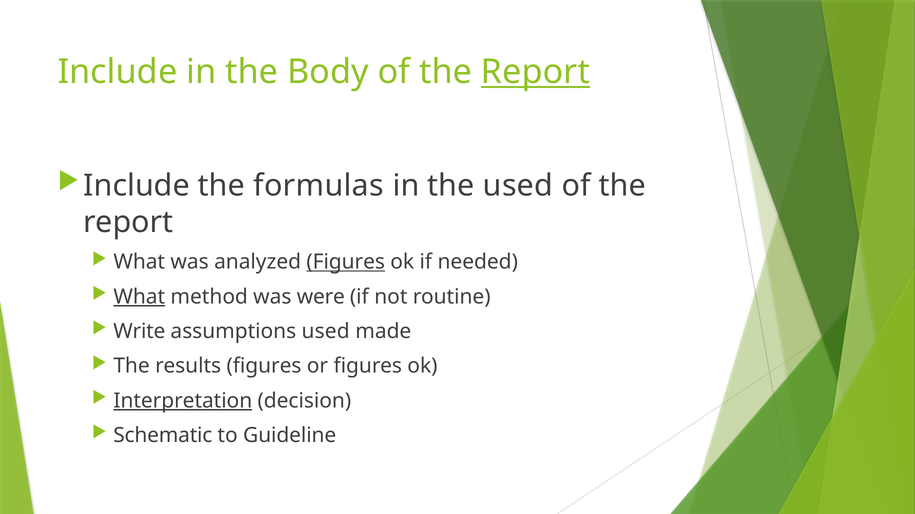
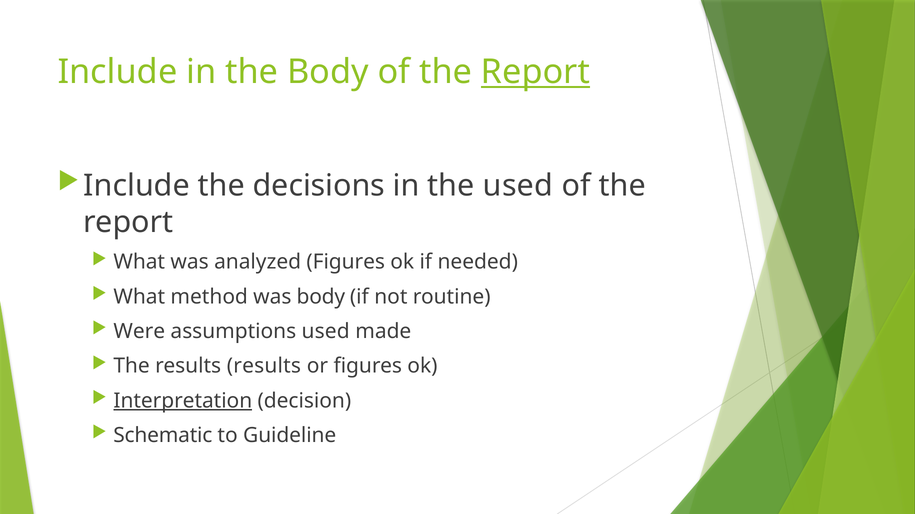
formulas: formulas -> decisions (319, 186)
Figures underline: present -> none (346, 262)
What underline: present -> none (139, 297)
was were: were -> body (321, 297)
Write: Write -> Were (139, 332)
results figures: figures -> results (264, 366)
